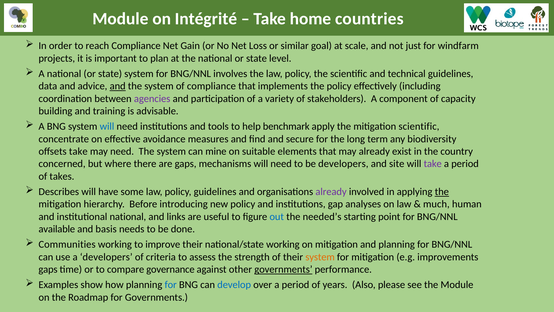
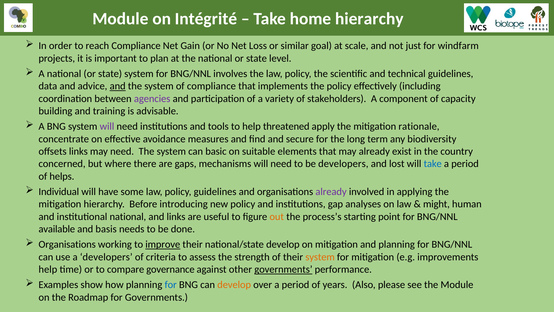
home countries: countries -> hierarchy (369, 19)
will colour: blue -> purple (107, 126)
benchmark: benchmark -> threatened (286, 126)
mitigation scientific: scientific -> rationale (419, 126)
offsets take: take -> links (78, 151)
mine: mine -> basic (216, 151)
site: site -> lost (397, 164)
take colour: purple -> blue (433, 164)
takes: takes -> helps (62, 176)
Describes: Describes -> Individual (59, 191)
the underline: present -> none (442, 191)
much: much -> might (436, 204)
out colour: blue -> orange (277, 216)
needed’s: needed’s -> process’s (322, 216)
Communities: Communities -> Organisations (67, 244)
improve underline: none -> present (163, 244)
national/state working: working -> develop (283, 244)
gaps: gaps -> help (48, 269)
develop colour: blue -> orange (234, 285)
